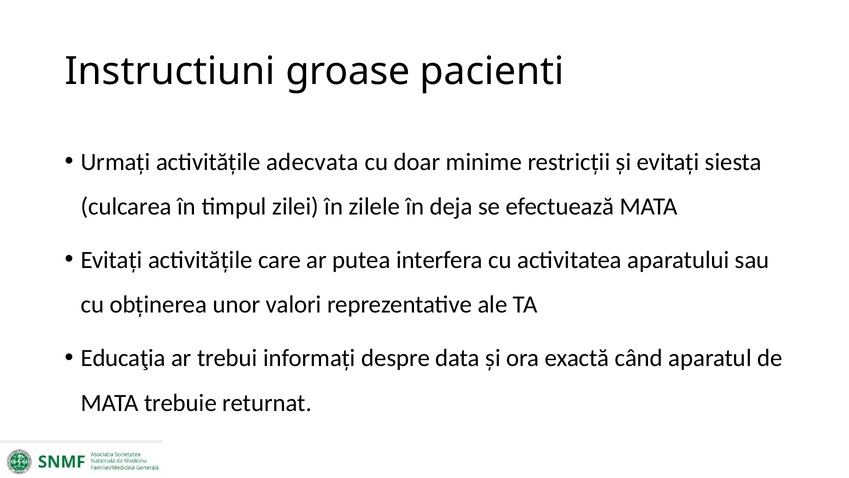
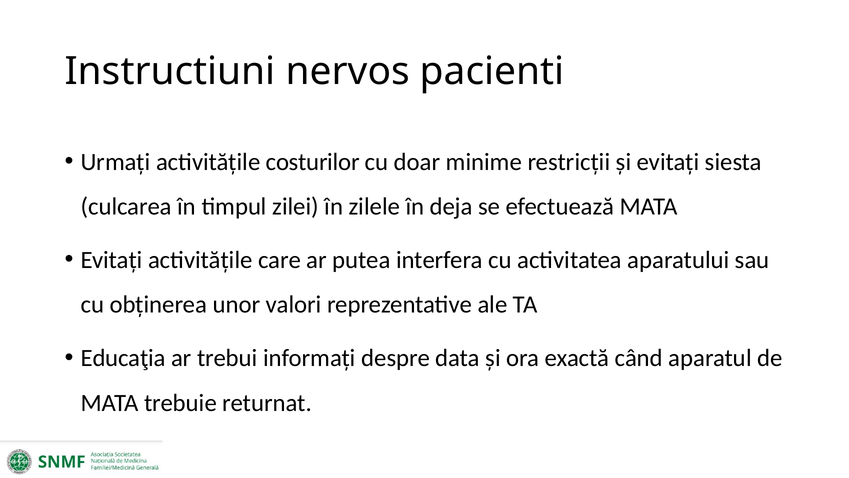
groase: groase -> nervos (348, 71)
adecvata: adecvata -> costurilor (313, 162)
